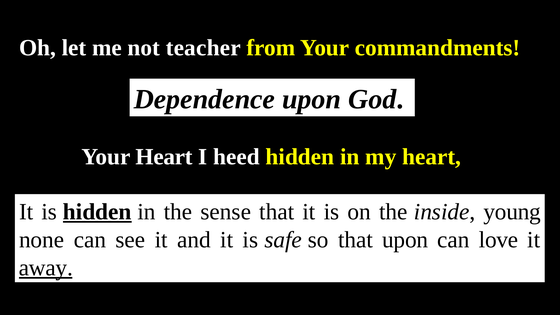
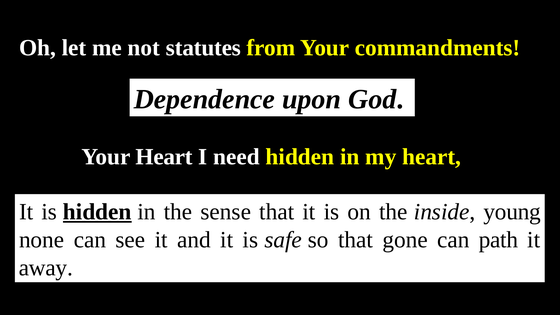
teacher: teacher -> statutes (203, 48)
heed: heed -> need (236, 157)
that upon: upon -> gone (405, 240)
love: love -> path (498, 240)
away underline: present -> none (46, 268)
